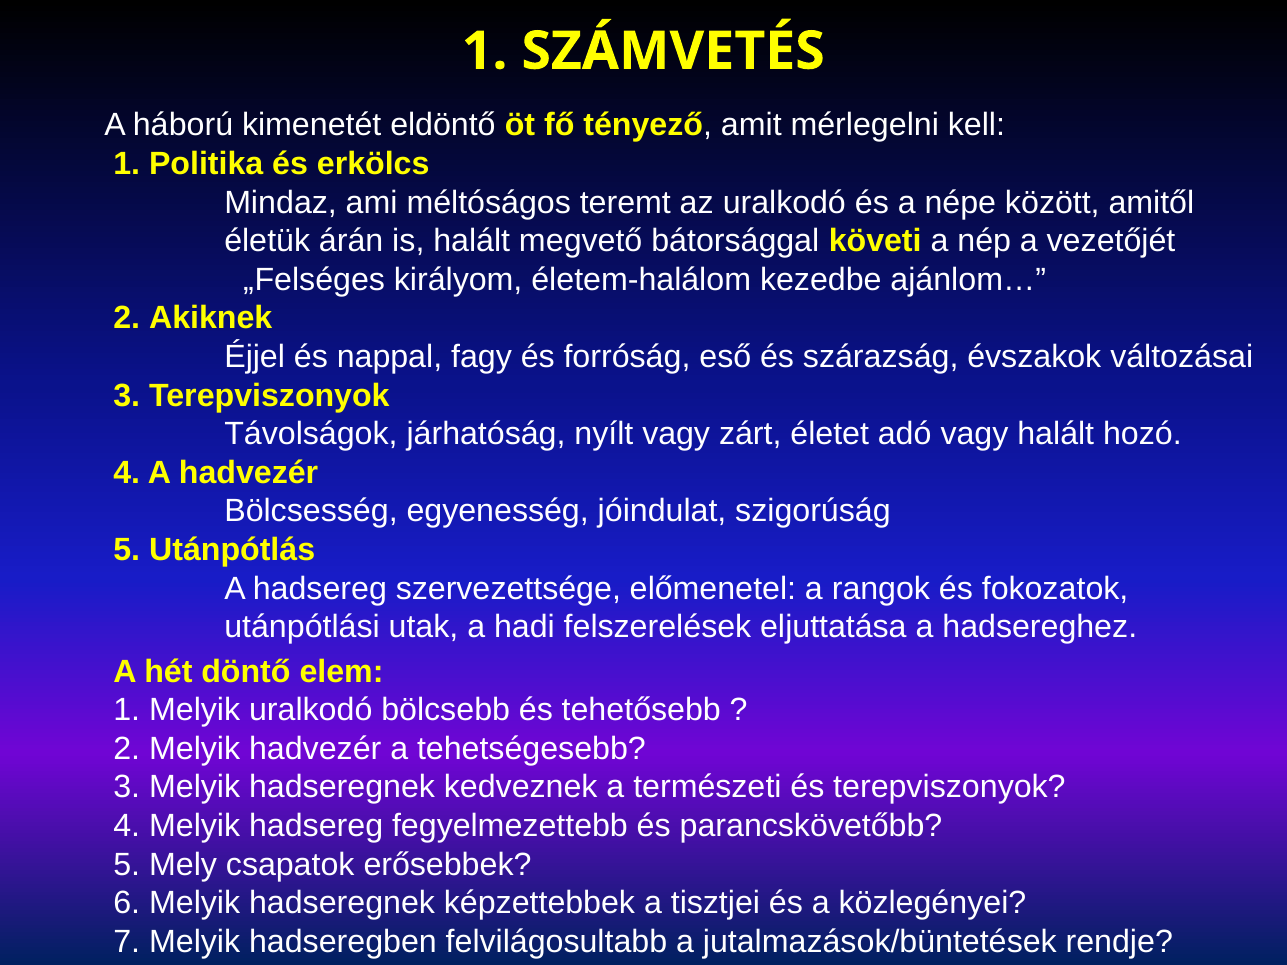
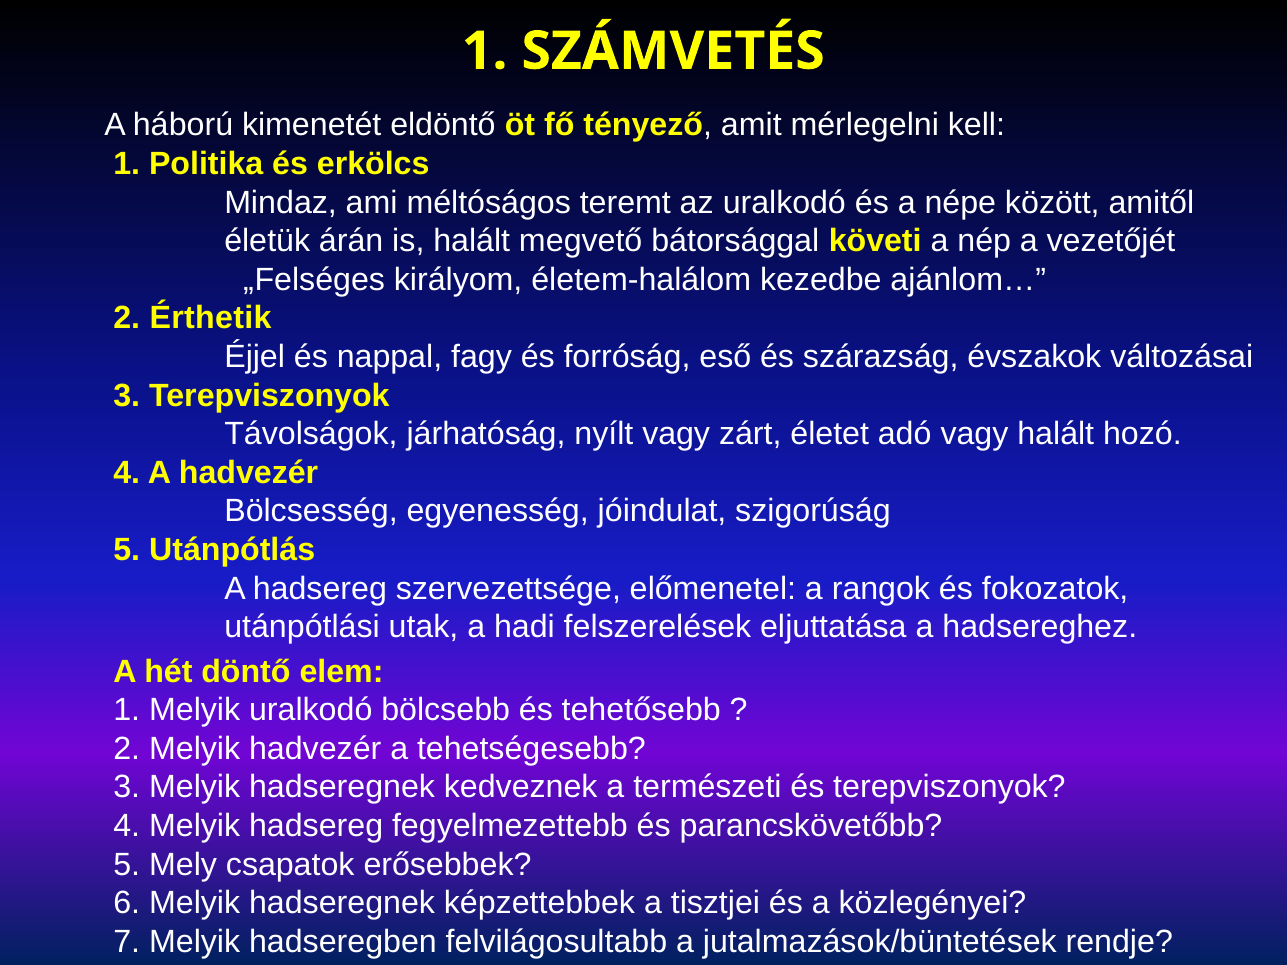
Akiknek: Akiknek -> Érthetik (211, 318)
